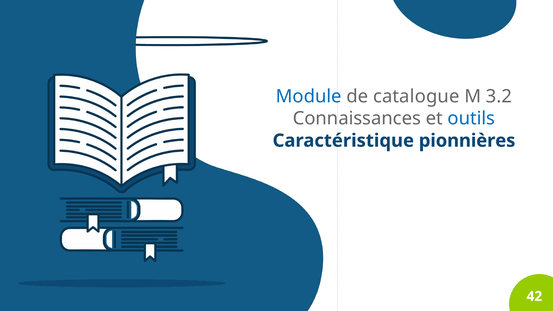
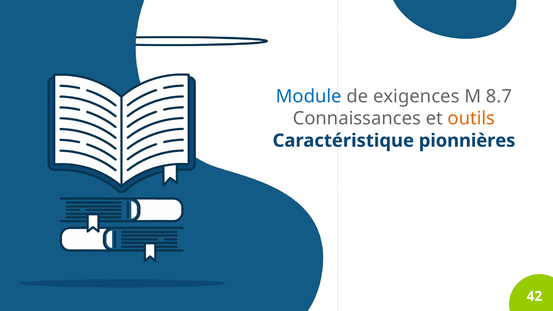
catalogue: catalogue -> exigences (416, 96)
3.2: 3.2 -> 8.7 (499, 96)
outils colour: blue -> orange (471, 119)
